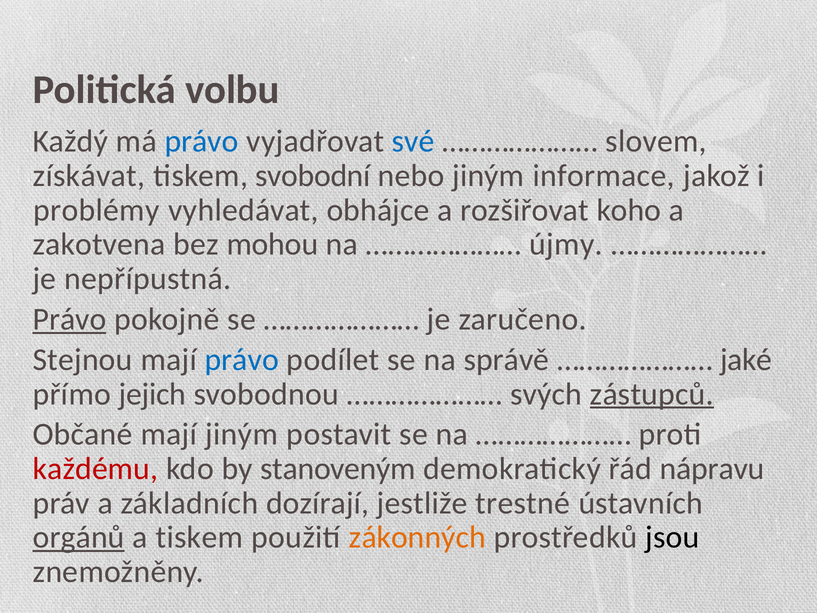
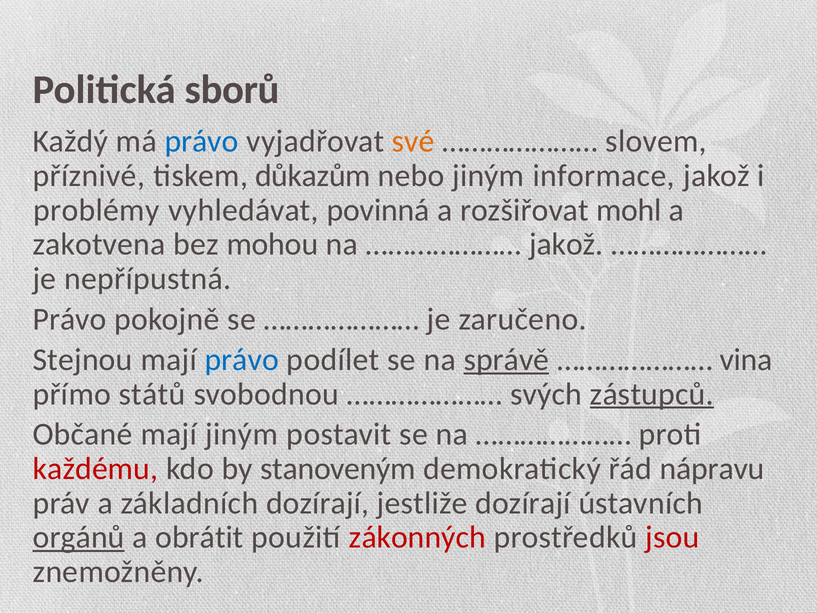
volbu: volbu -> sborů (232, 90)
své colour: blue -> orange (413, 141)
získávat: získávat -> příznivé (89, 176)
svobodní: svobodní -> důkazům (313, 176)
obhájce: obhájce -> povinná (378, 210)
koho: koho -> mohl (629, 210)
újmy: újmy -> jakož (566, 244)
Právo underline: present -> none (69, 319)
správě underline: none -> present (506, 360)
jaké: jaké -> vina (746, 360)
jejich: jejich -> států (152, 394)
jestliže trestné: trestné -> dozírají (523, 503)
a tiskem: tiskem -> obrátit (199, 537)
zákonných colour: orange -> red (417, 537)
jsou colour: black -> red (672, 537)
